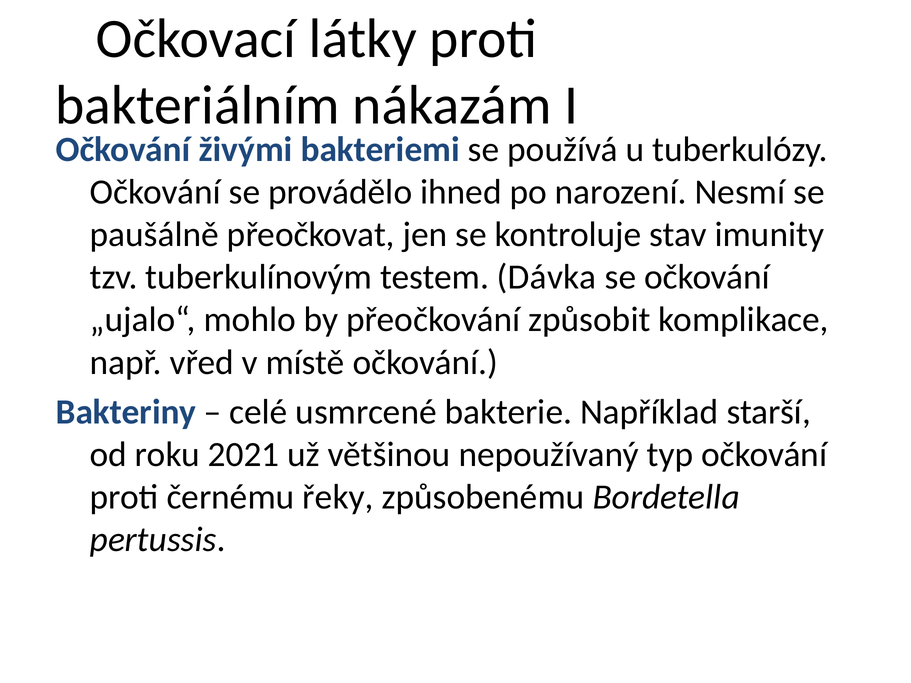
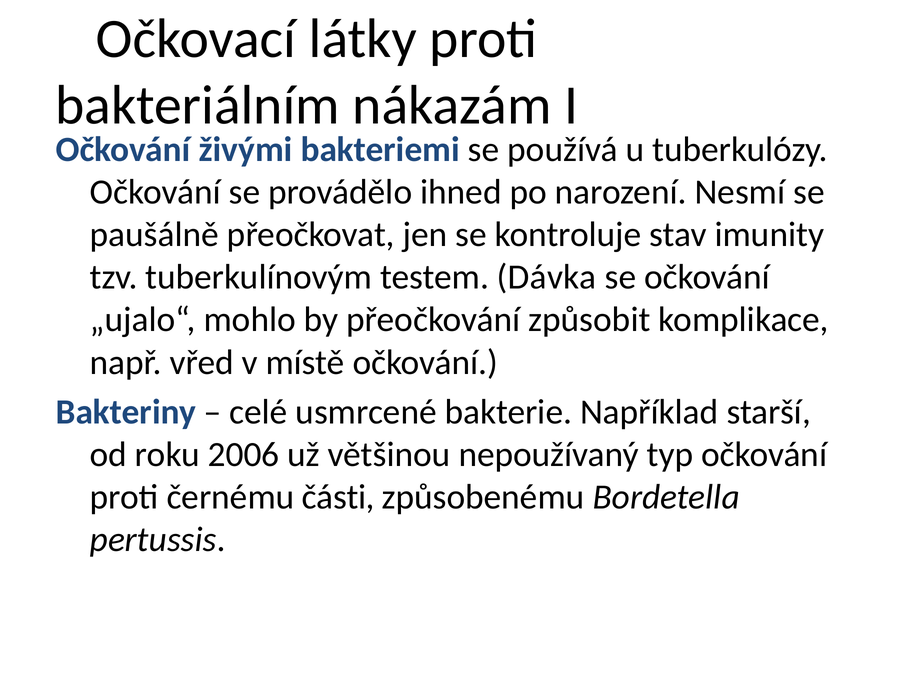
2021: 2021 -> 2006 (244, 455)
řeky: řeky -> části (338, 497)
